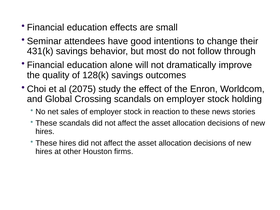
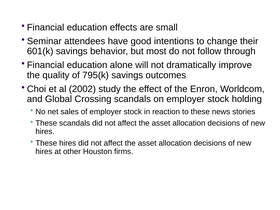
431(k: 431(k -> 601(k (40, 51)
128(k: 128(k -> 795(k (96, 75)
2075: 2075 -> 2002 (82, 89)
